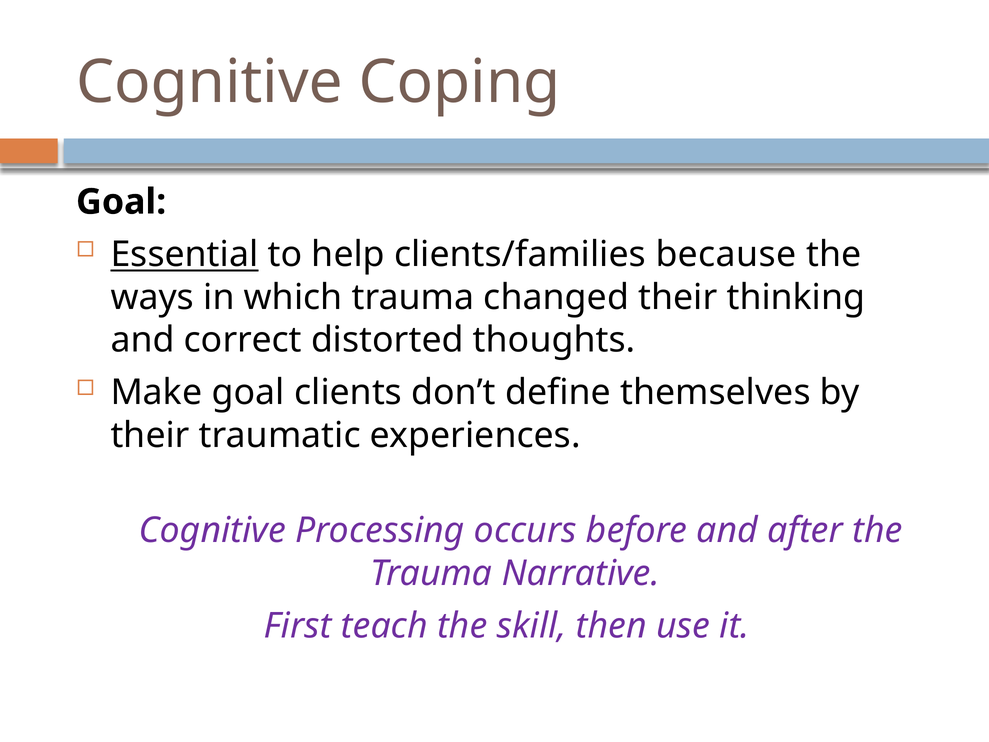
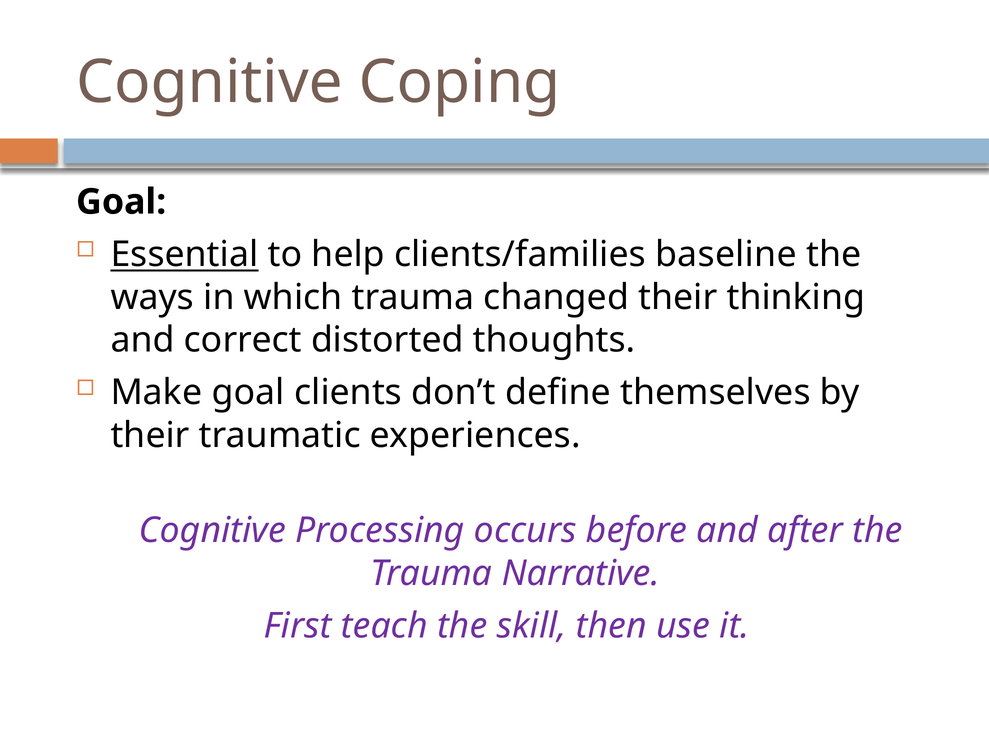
because: because -> baseline (726, 254)
